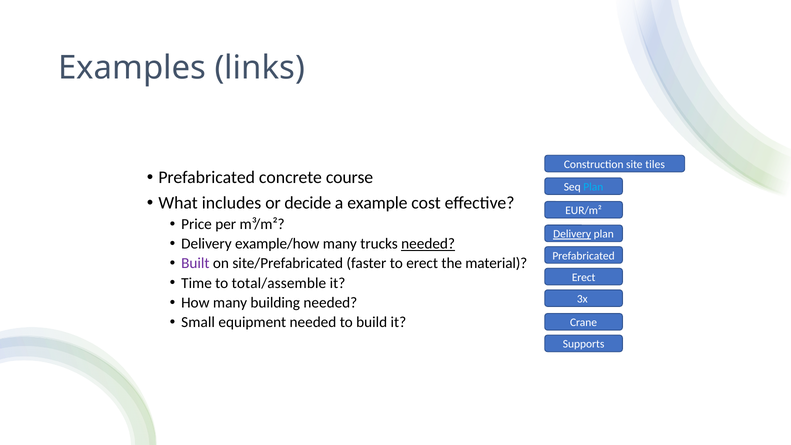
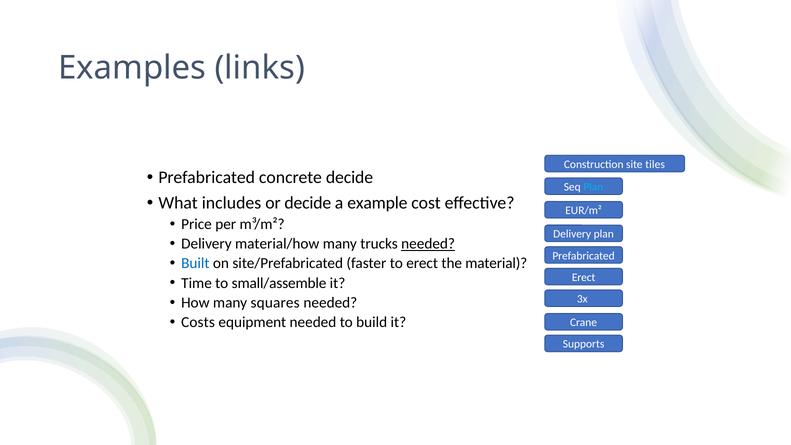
concrete course: course -> decide (349, 178)
Delivery underline: present -> none (572, 234)
example/how: example/how -> material/how (277, 244)
Built colour: purple -> blue (195, 263)
total/assemble: total/assemble -> small/assemble (279, 283)
building: building -> squares (275, 303)
Small: Small -> Costs (198, 322)
